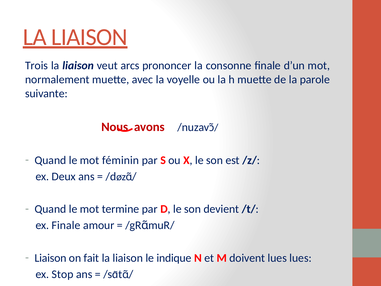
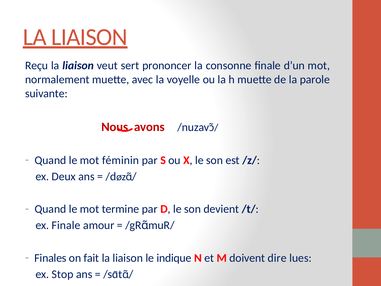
Trois: Trois -> Reçu (37, 66)
arcs: arcs -> sert (130, 66)
Liaison: Liaison -> Finales (50, 258)
doivent lues: lues -> dire (277, 258)
